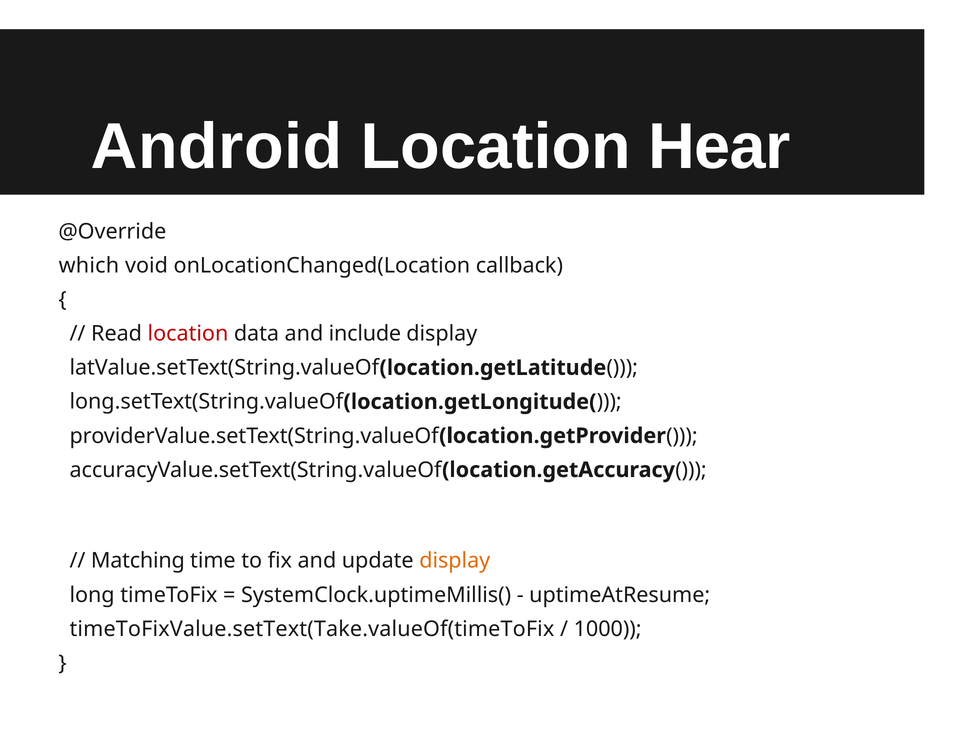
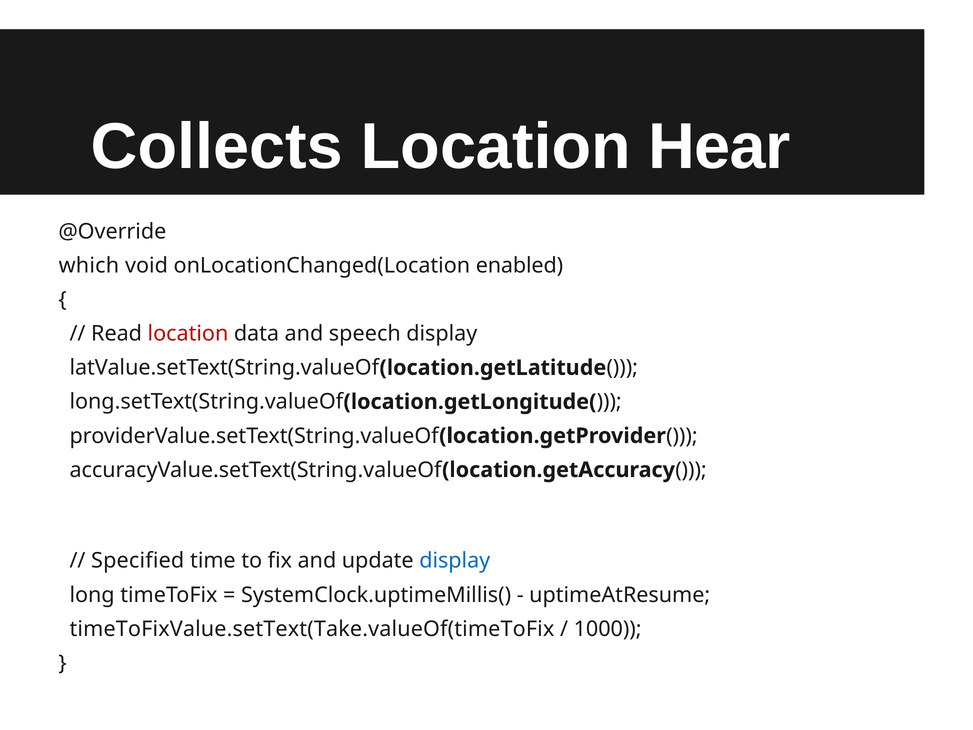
Android: Android -> Collects (217, 147)
callback: callback -> enabled (519, 265)
include: include -> speech (365, 334)
Matching: Matching -> Specified (138, 561)
display colour: orange -> blue (455, 561)
